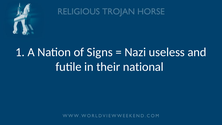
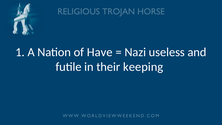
Signs: Signs -> Have (100, 52)
national: national -> keeping (143, 67)
